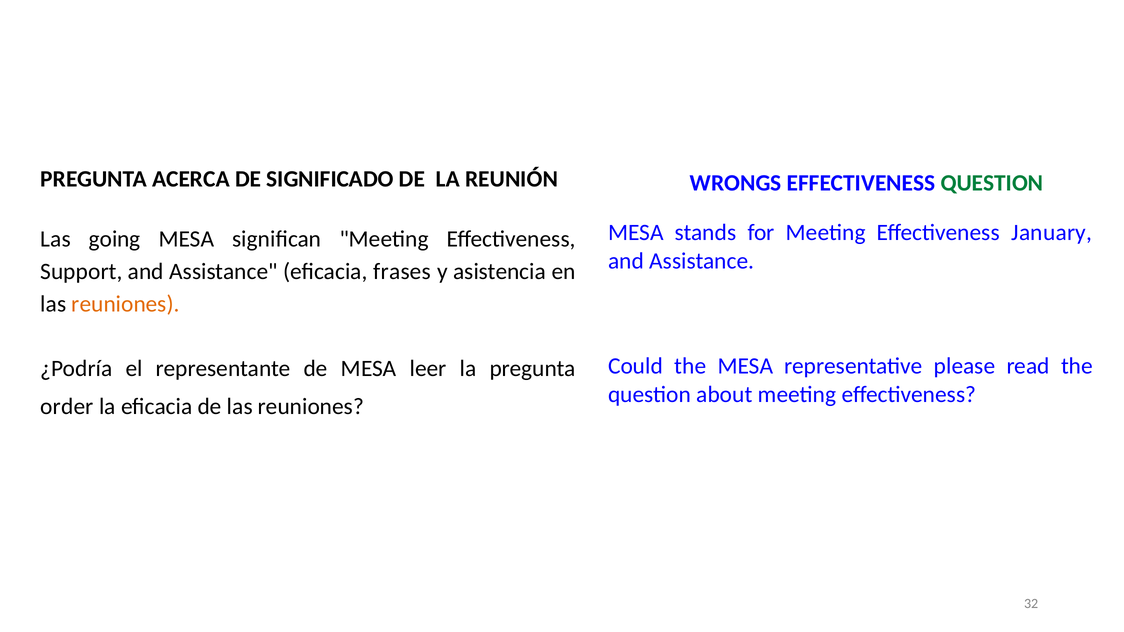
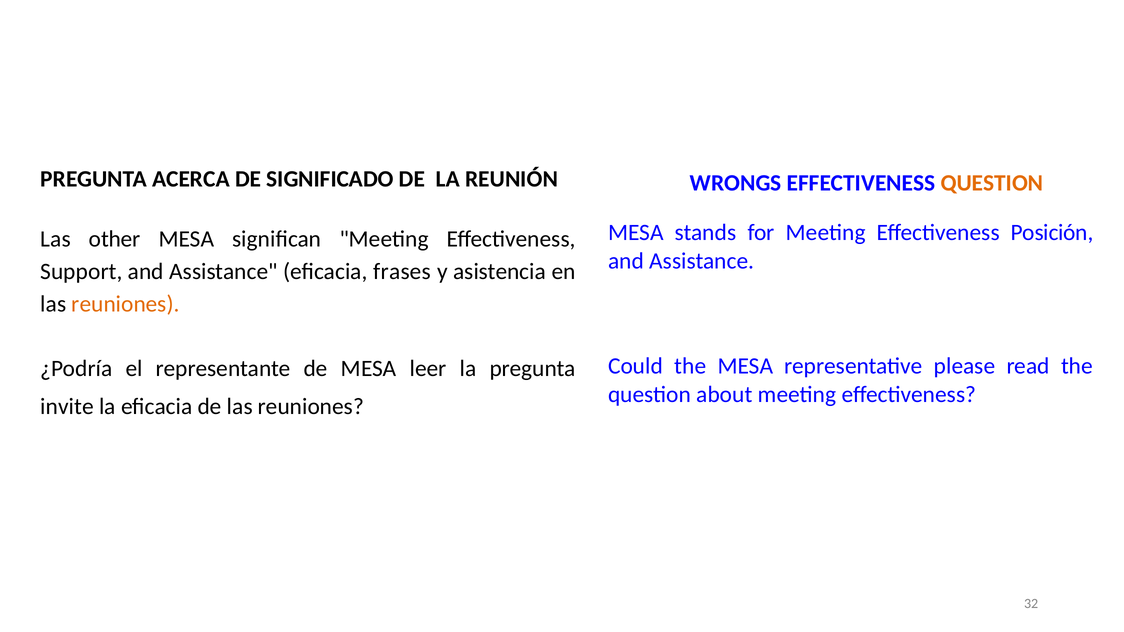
QUESTION colour: green -> orange (992, 183)
January: January -> Posición (1052, 233)
going: going -> other (115, 239)
order: order -> invite (67, 407)
